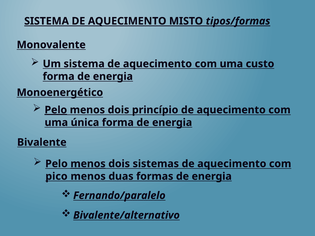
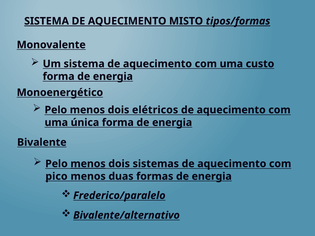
Pelo underline: present -> none (56, 110)
princípio: princípio -> elétricos (155, 110)
Fernando/paralelo: Fernando/paralelo -> Frederico/paralelo (119, 196)
